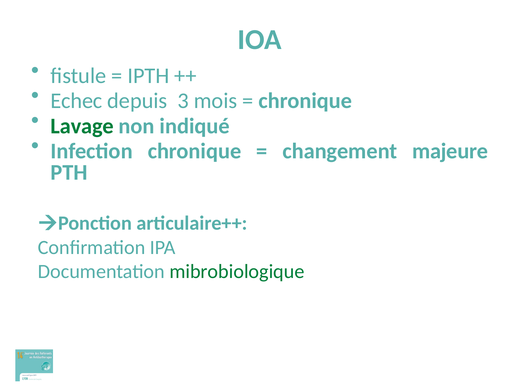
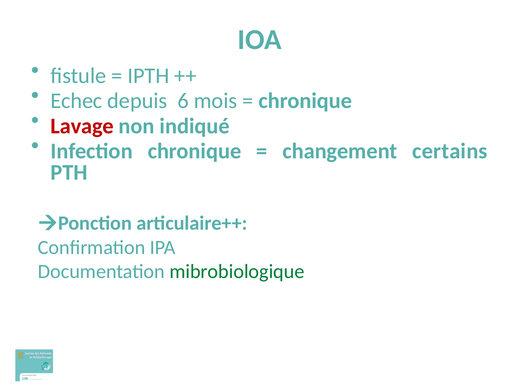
3: 3 -> 6 (183, 101)
Lavage colour: green -> red (82, 126)
majeure: majeure -> certains (450, 151)
